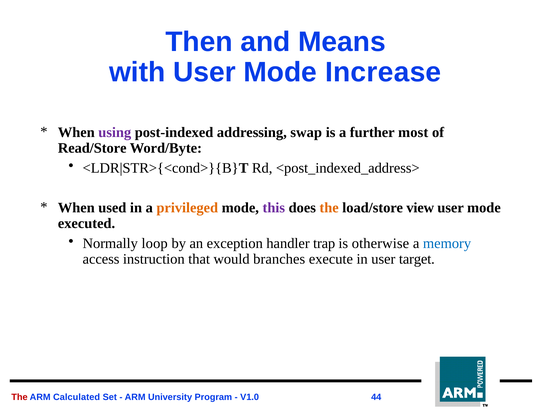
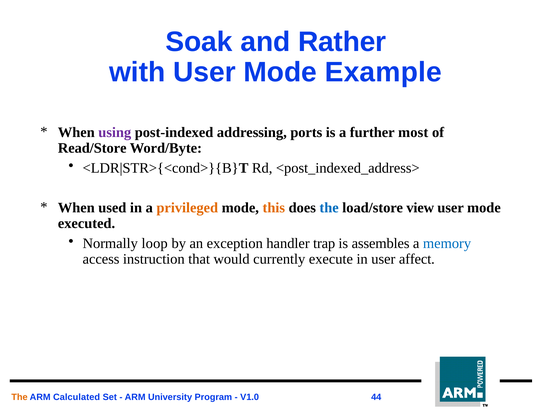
Then: Then -> Soak (199, 42)
Means: Means -> Rather (342, 42)
Increase: Increase -> Example (383, 72)
swap: swap -> ports (306, 132)
this colour: purple -> orange (274, 208)
the colour: orange -> blue (329, 208)
otherwise: otherwise -> assembles (381, 243)
branches: branches -> currently (279, 259)
target: target -> affect (417, 259)
The colour: red -> orange (19, 397)
